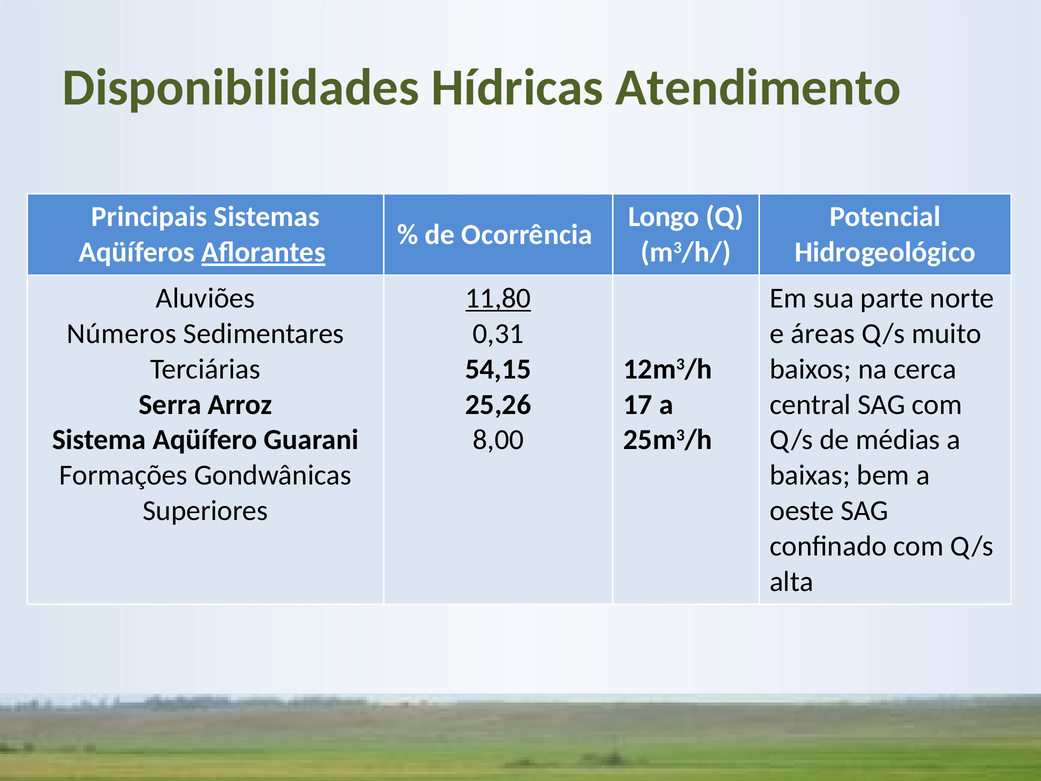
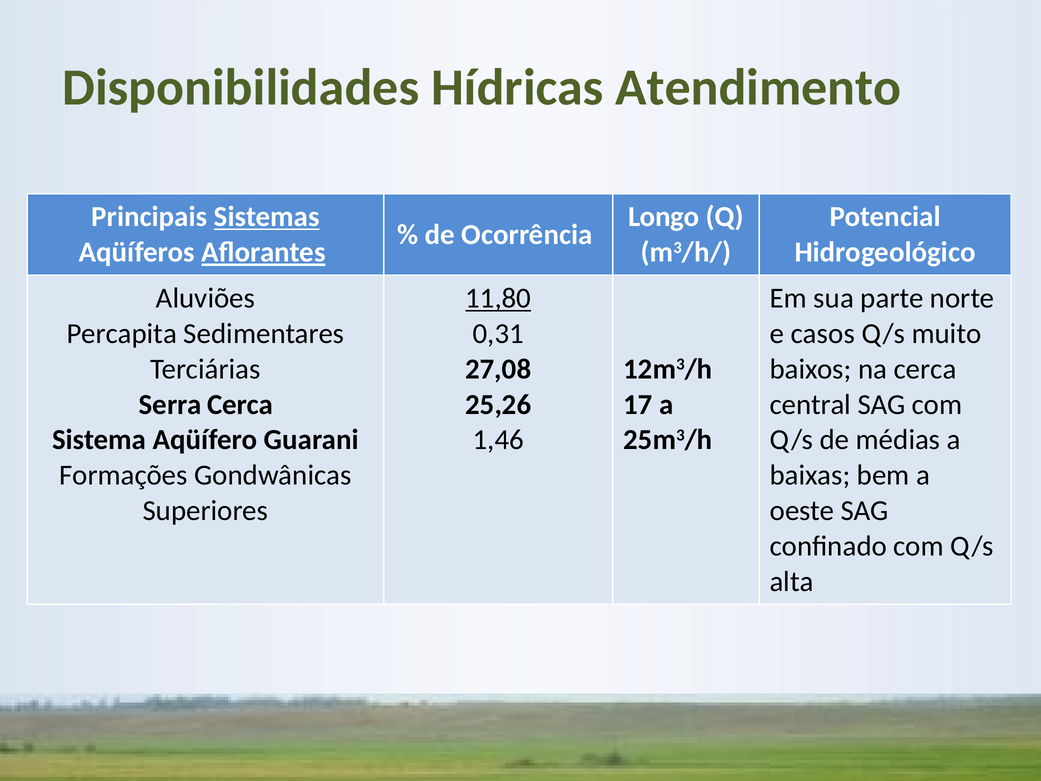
Sistemas underline: none -> present (267, 217)
Números: Números -> Percapita (122, 334)
áreas: áreas -> casos (823, 334)
54,15: 54,15 -> 27,08 (498, 369)
Serra Arroz: Arroz -> Cerca (240, 404)
8,00: 8,00 -> 1,46 (498, 440)
